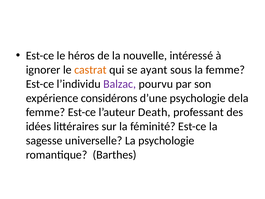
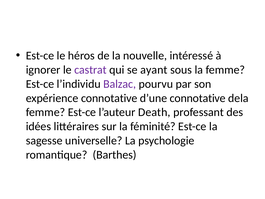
castrat colour: orange -> purple (90, 70)
expérience considérons: considérons -> connotative (109, 98)
d’une psychologie: psychologie -> connotative (198, 98)
